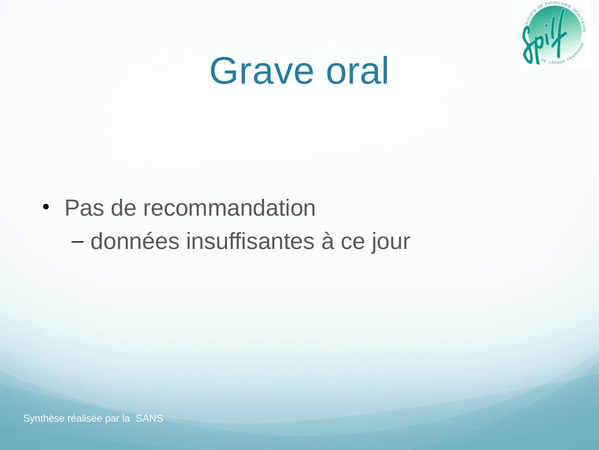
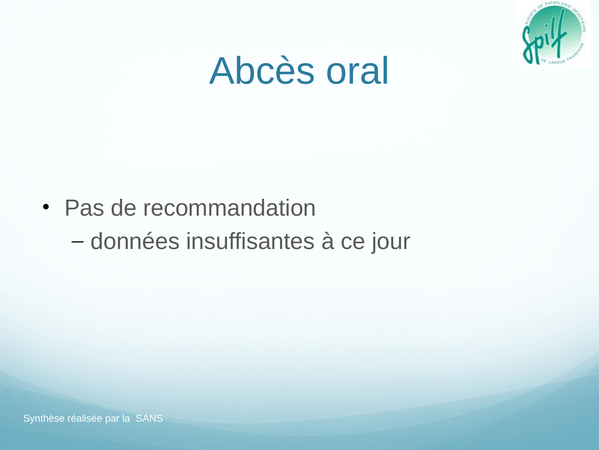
Grave: Grave -> Abcès (262, 71)
